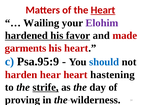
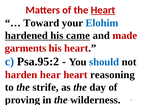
Wailing: Wailing -> Toward (41, 23)
Elohim colour: purple -> blue (102, 23)
favor: favor -> came (78, 36)
Psa.95:9: Psa.95:9 -> Psa.95:2 (38, 62)
hastening: hastening -> reasoning (112, 75)
strife underline: present -> none (46, 88)
